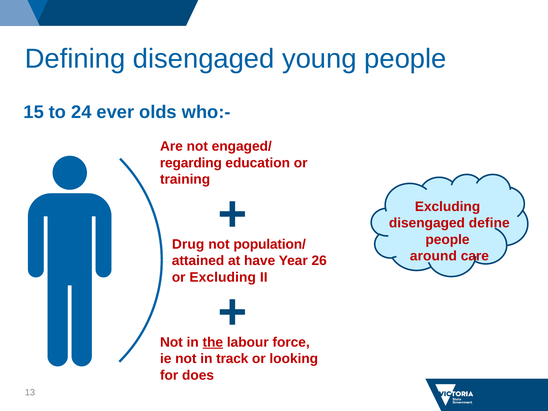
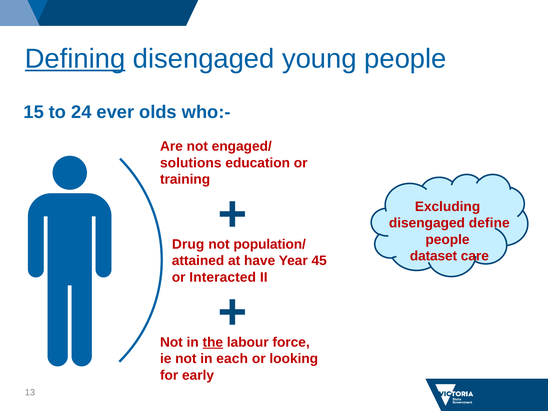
Defining underline: none -> present (75, 59)
regarding: regarding -> solutions (191, 163)
around: around -> dataset (433, 256)
26: 26 -> 45 (319, 261)
or Excluding: Excluding -> Interacted (223, 277)
track: track -> each (232, 359)
does: does -> early (198, 375)
